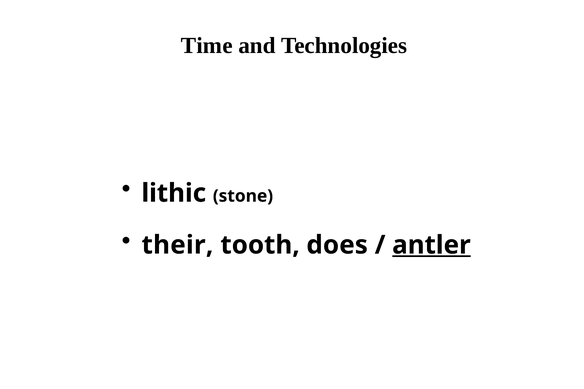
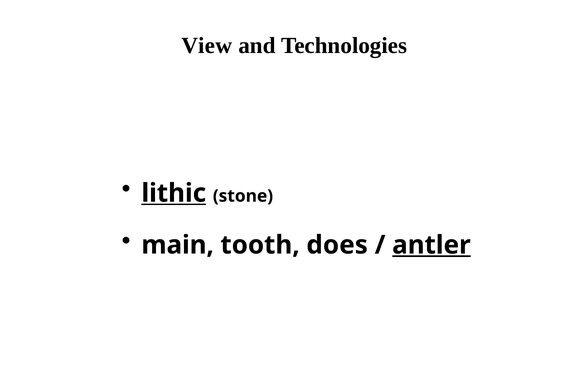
Time: Time -> View (207, 46)
lithic underline: none -> present (174, 193)
their: their -> main (178, 245)
